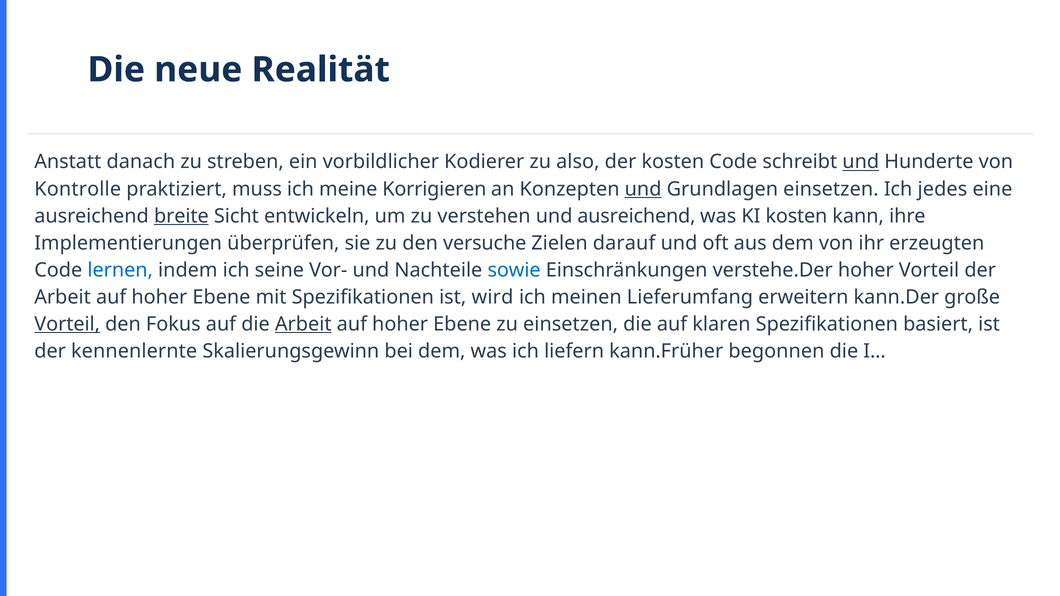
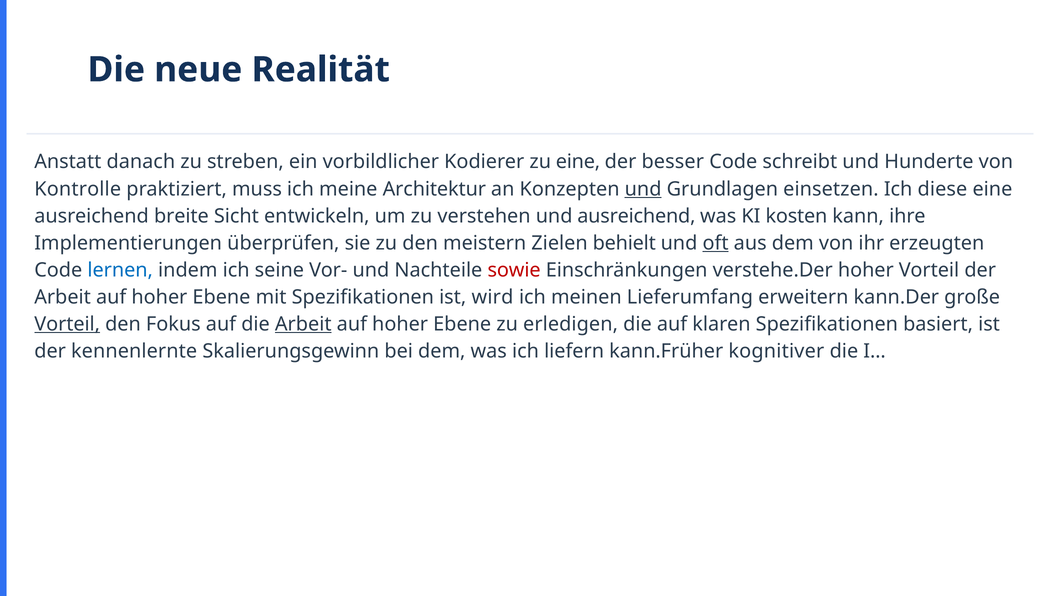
zu also: also -> eine (578, 162)
der kosten: kosten -> besser (673, 162)
und underline: present -> none (861, 162)
Korrigieren: Korrigieren -> Architektur (434, 189)
jedes: jedes -> diese (942, 189)
breite underline: present -> none (181, 216)
versuche: versuche -> meistern (485, 243)
darauf: darauf -> behielt (624, 243)
oft underline: none -> present (716, 243)
sowie colour: blue -> red (514, 270)
zu einsetzen: einsetzen -> erledigen (571, 324)
begonnen: begonnen -> kognitiver (776, 351)
